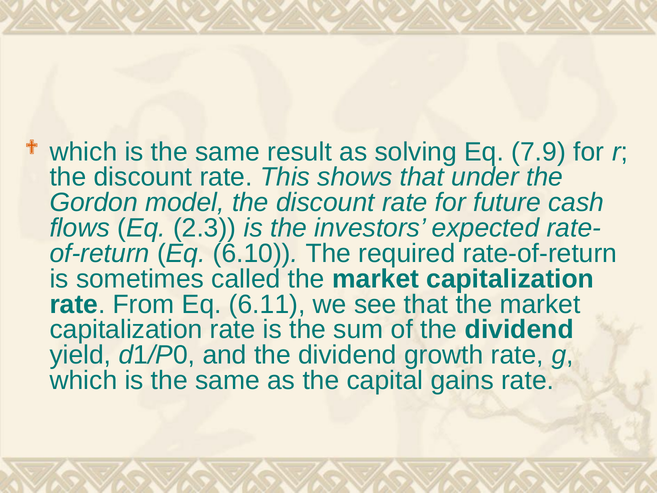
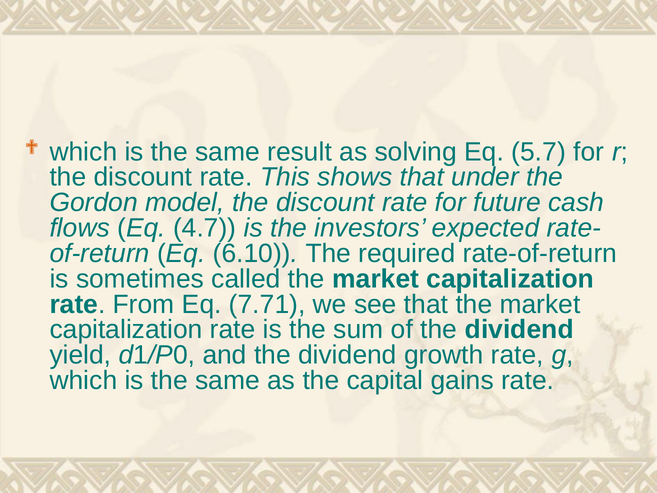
7.9: 7.9 -> 5.7 (539, 152)
2.3: 2.3 -> 4.7 (205, 228)
6.11: 6.11 -> 7.71 (267, 304)
